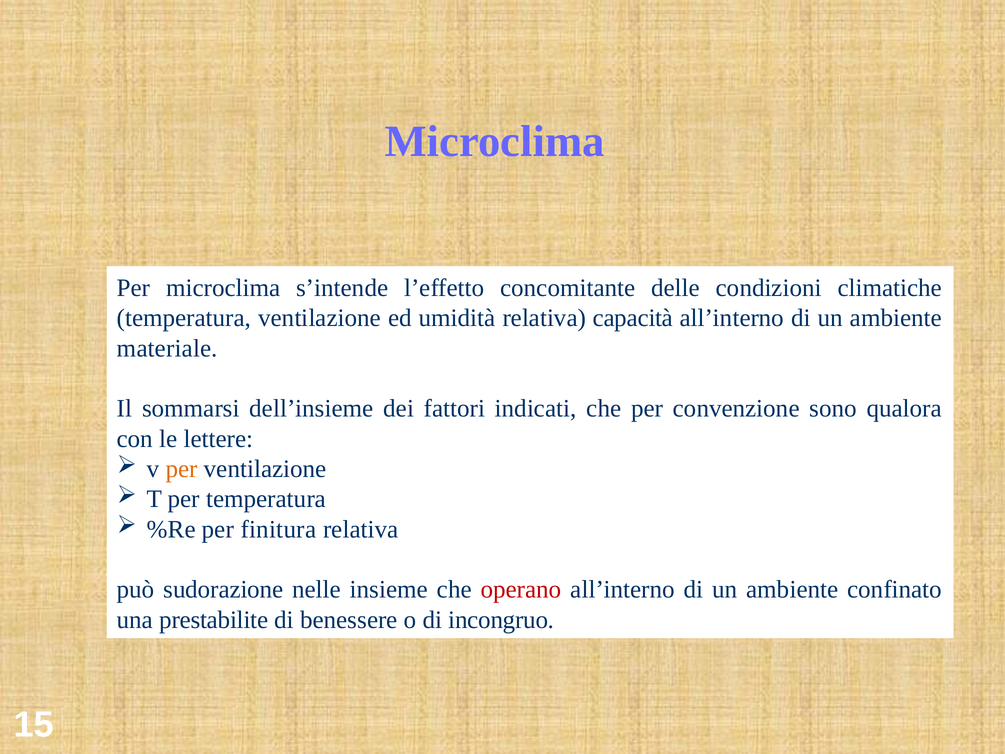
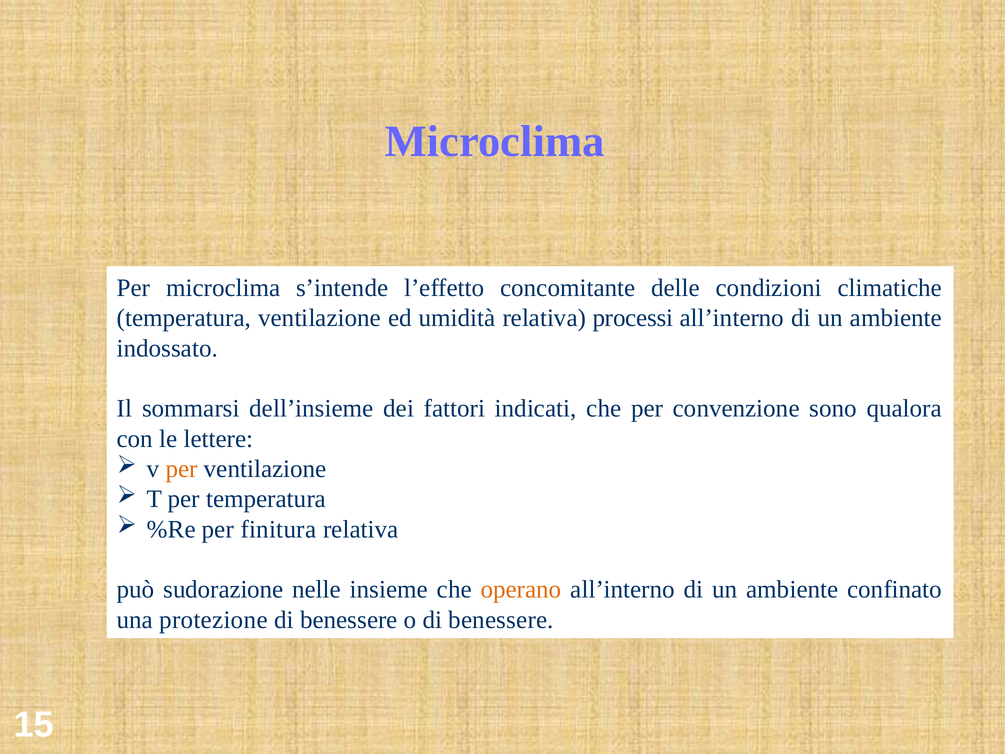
capacità: capacità -> processi (633, 318)
materiale: materiale -> indossato (167, 348)
operano colour: red -> orange (521, 589)
prestabilite: prestabilite -> protezione (214, 620)
o di incongruo: incongruo -> benessere (501, 620)
